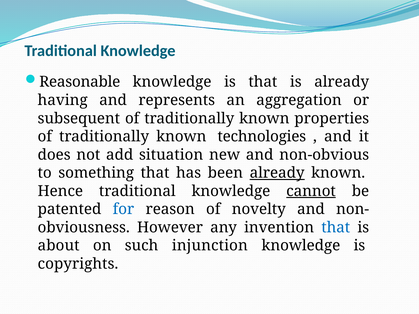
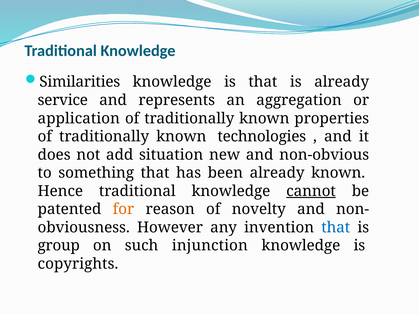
Reasonable: Reasonable -> Similarities (80, 82)
having: having -> service (63, 100)
subsequent: subsequent -> application (79, 118)
already underline: present -> none (277, 173)
for colour: blue -> orange (123, 209)
about: about -> group (59, 246)
